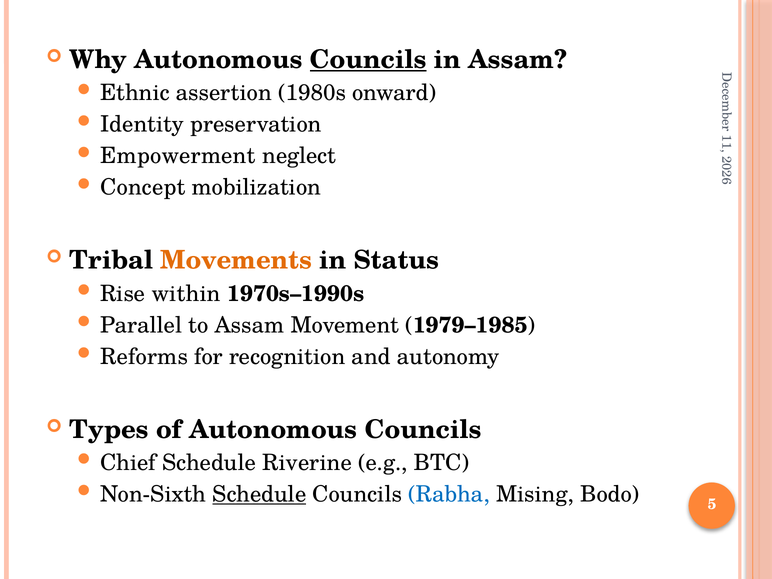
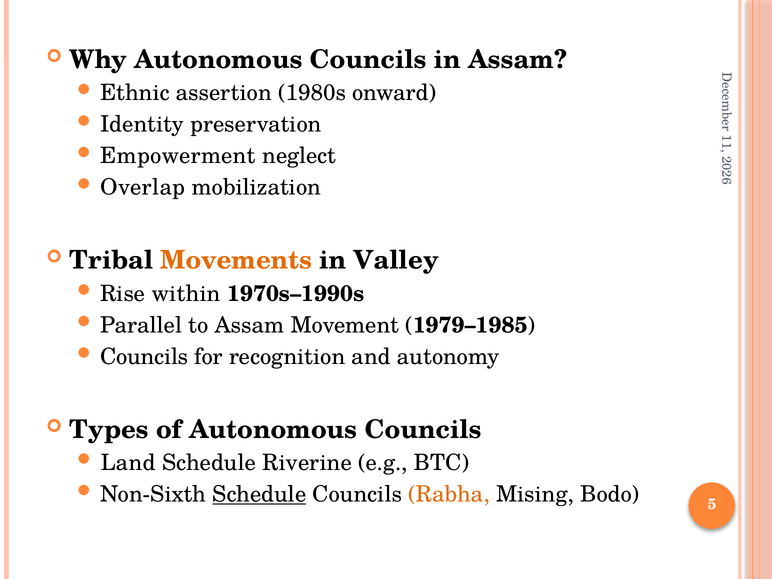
Councils underline: present -> none (368, 60)
Concept: Concept -> Overlap (143, 187)
Status: Status -> Valley (396, 260)
Reforms: Reforms -> Councils (144, 357)
Chief: Chief -> Land (128, 463)
Rabha colour: blue -> orange (449, 494)
